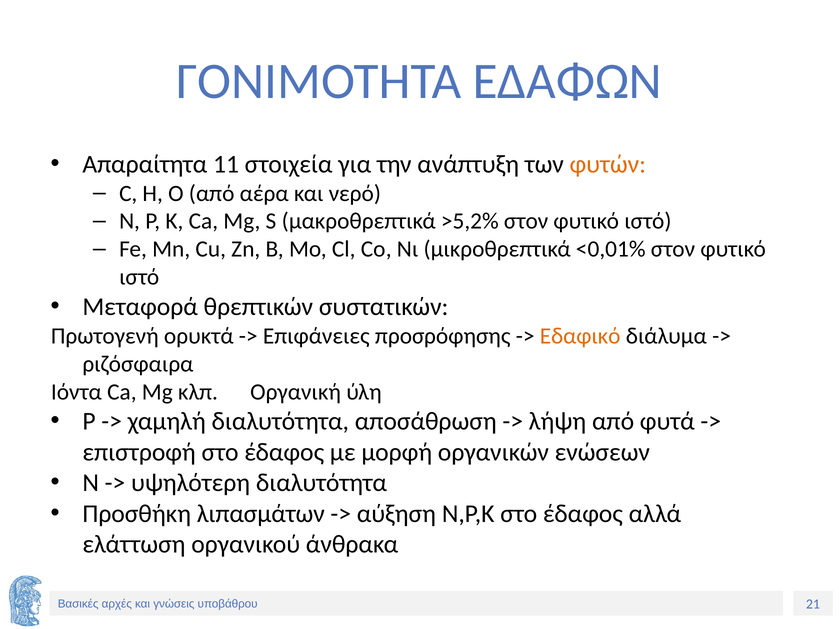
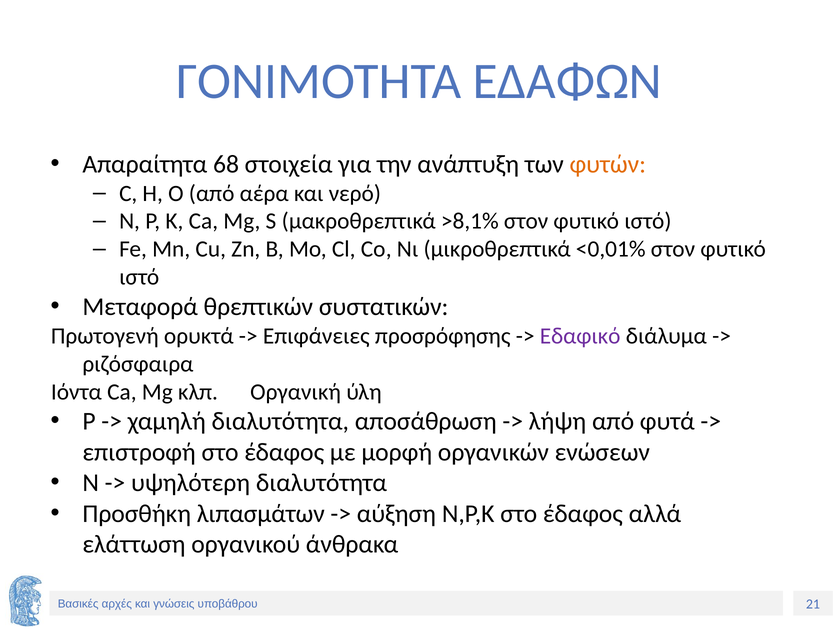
11: 11 -> 68 (226, 164)
>5,2%: >5,2% -> >8,1% (470, 221)
Εδαφικό colour: orange -> purple (580, 336)
